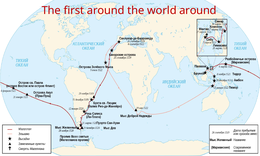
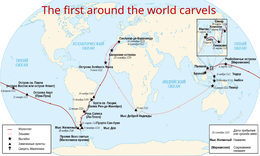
world around: around -> carvels (198, 10)
